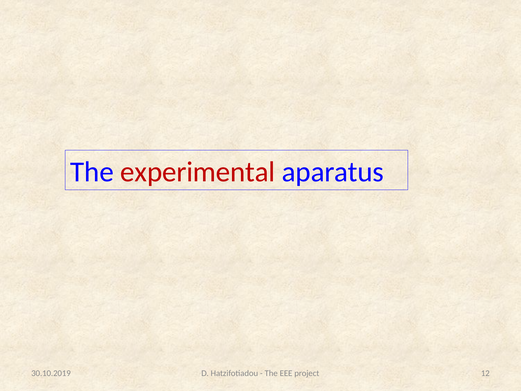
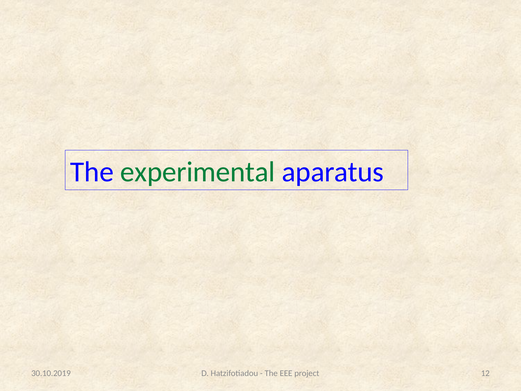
experimental colour: red -> green (198, 172)
